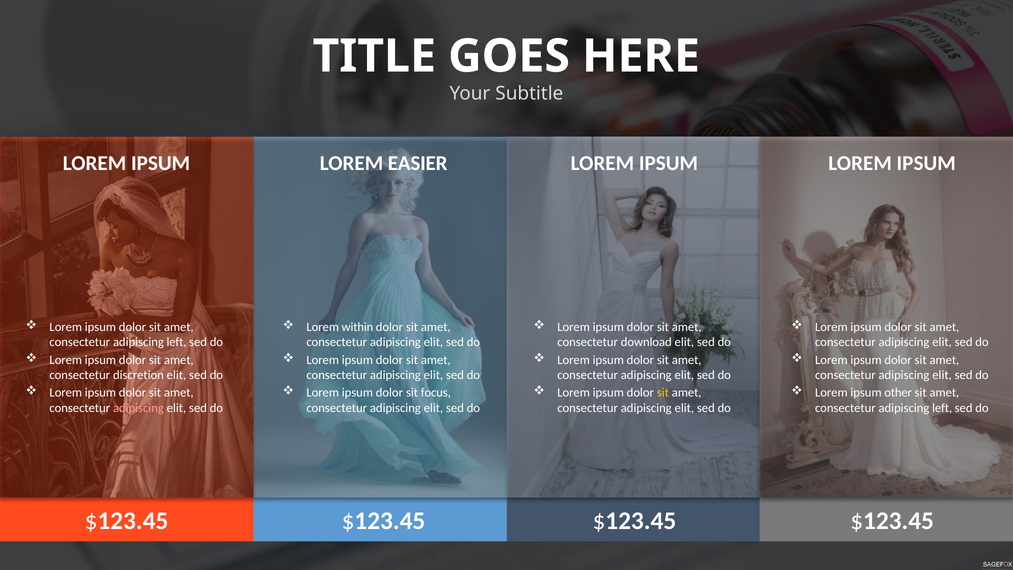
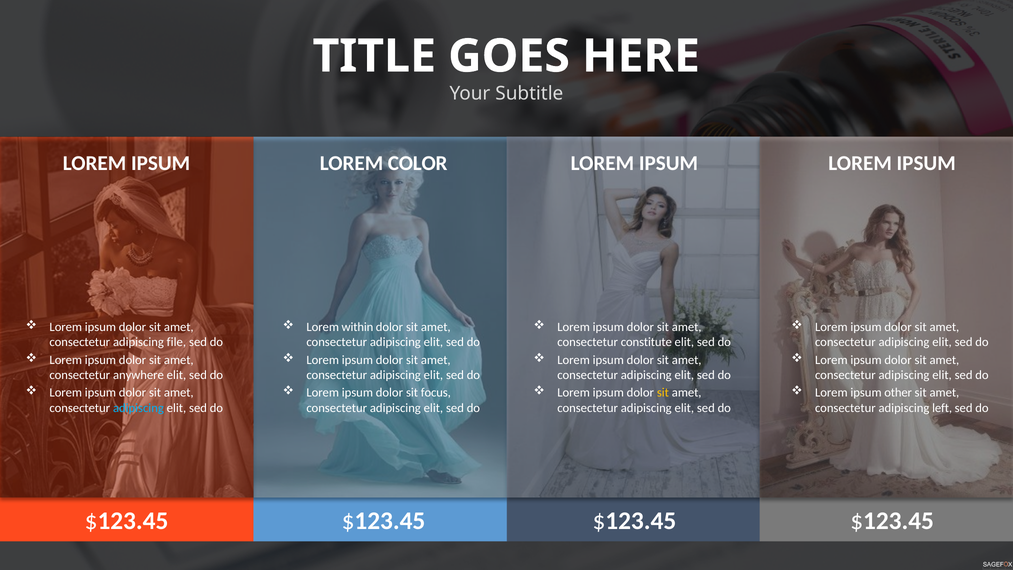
EASIER: EASIER -> COLOR (418, 163)
left: left -> file (176, 342)
download: download -> constitute (646, 342)
discretion: discretion -> anywhere (138, 375)
adipiscing colour: pink -> light blue (138, 408)
